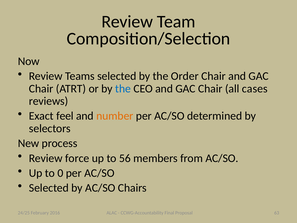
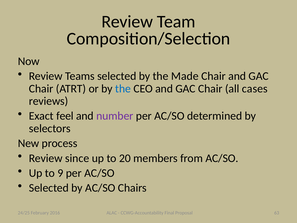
Order: Order -> Made (185, 76)
number colour: orange -> purple (115, 116)
force: force -> since (77, 158)
56: 56 -> 20 (125, 158)
0: 0 -> 9 (60, 173)
